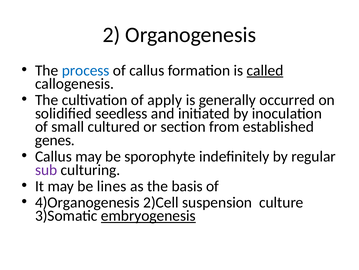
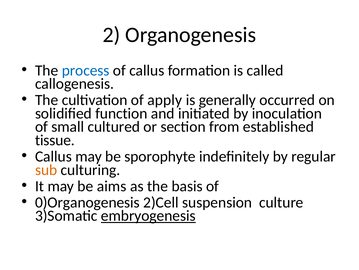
called underline: present -> none (265, 70)
seedless: seedless -> function (121, 113)
genes: genes -> tissue (55, 140)
sub colour: purple -> orange (46, 169)
lines: lines -> aims (112, 186)
4)Organogenesis: 4)Organogenesis -> 0)Organogenesis (87, 202)
